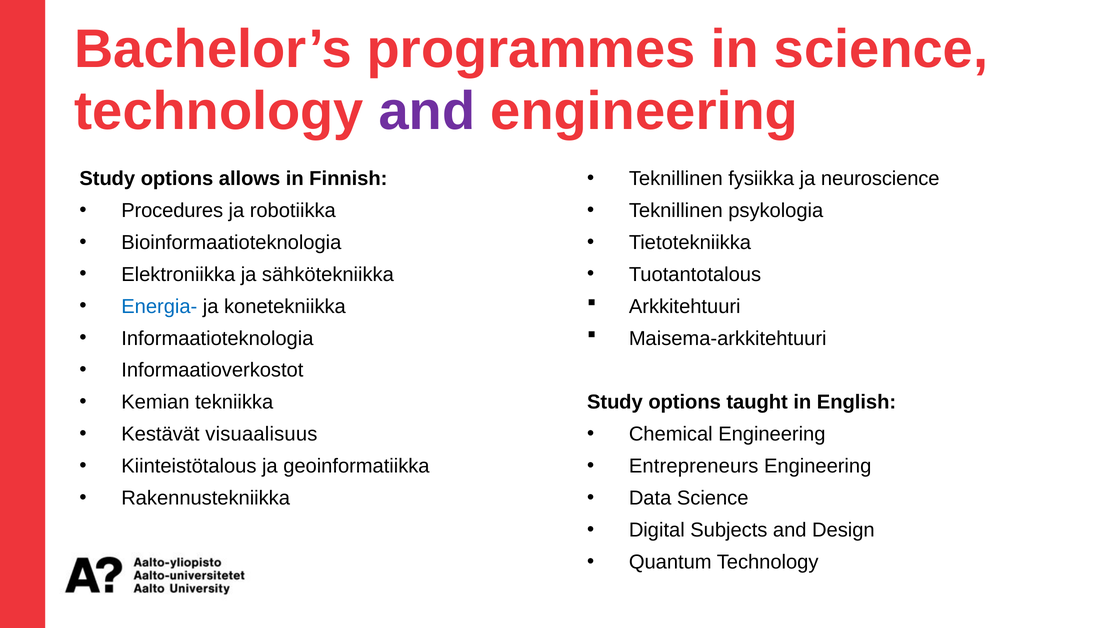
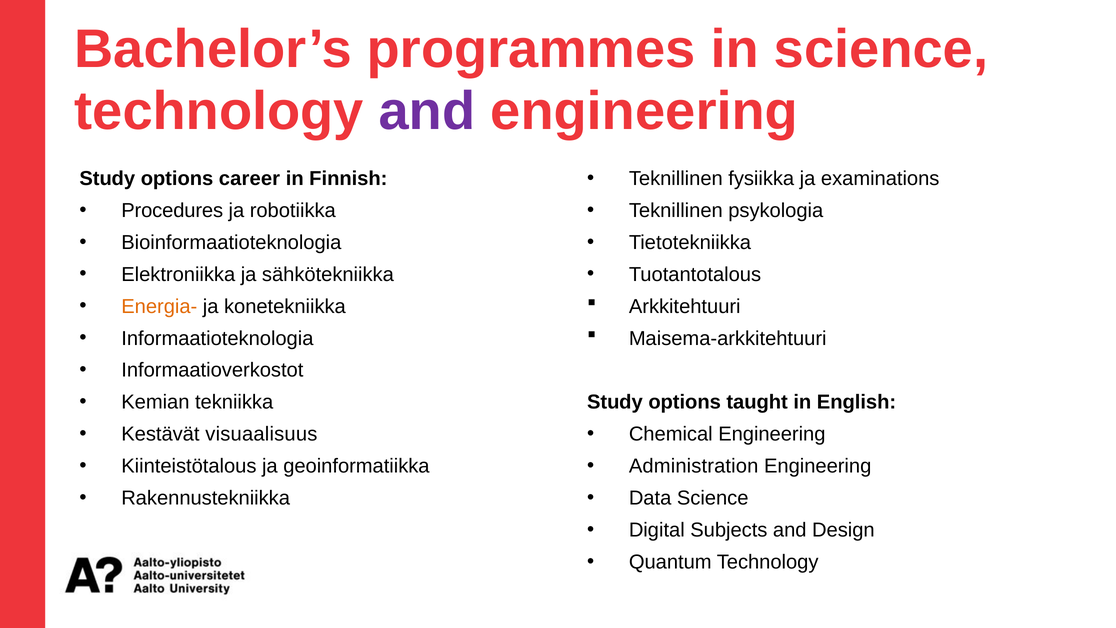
neuroscience: neuroscience -> examinations (880, 179)
allows: allows -> career (249, 179)
Energia- colour: blue -> orange (159, 306)
Entrepreneurs: Entrepreneurs -> Administration (694, 466)
